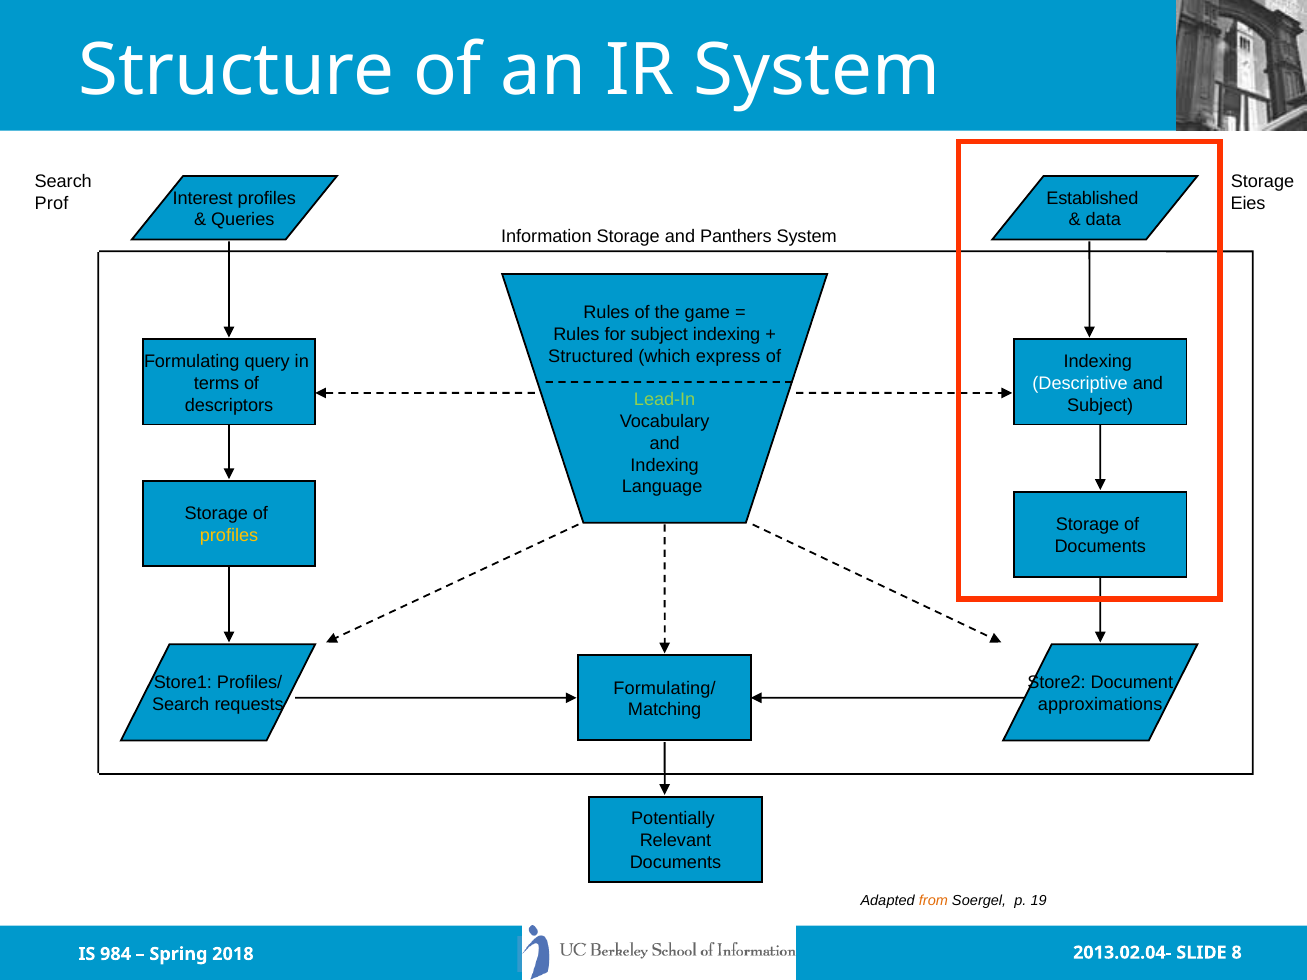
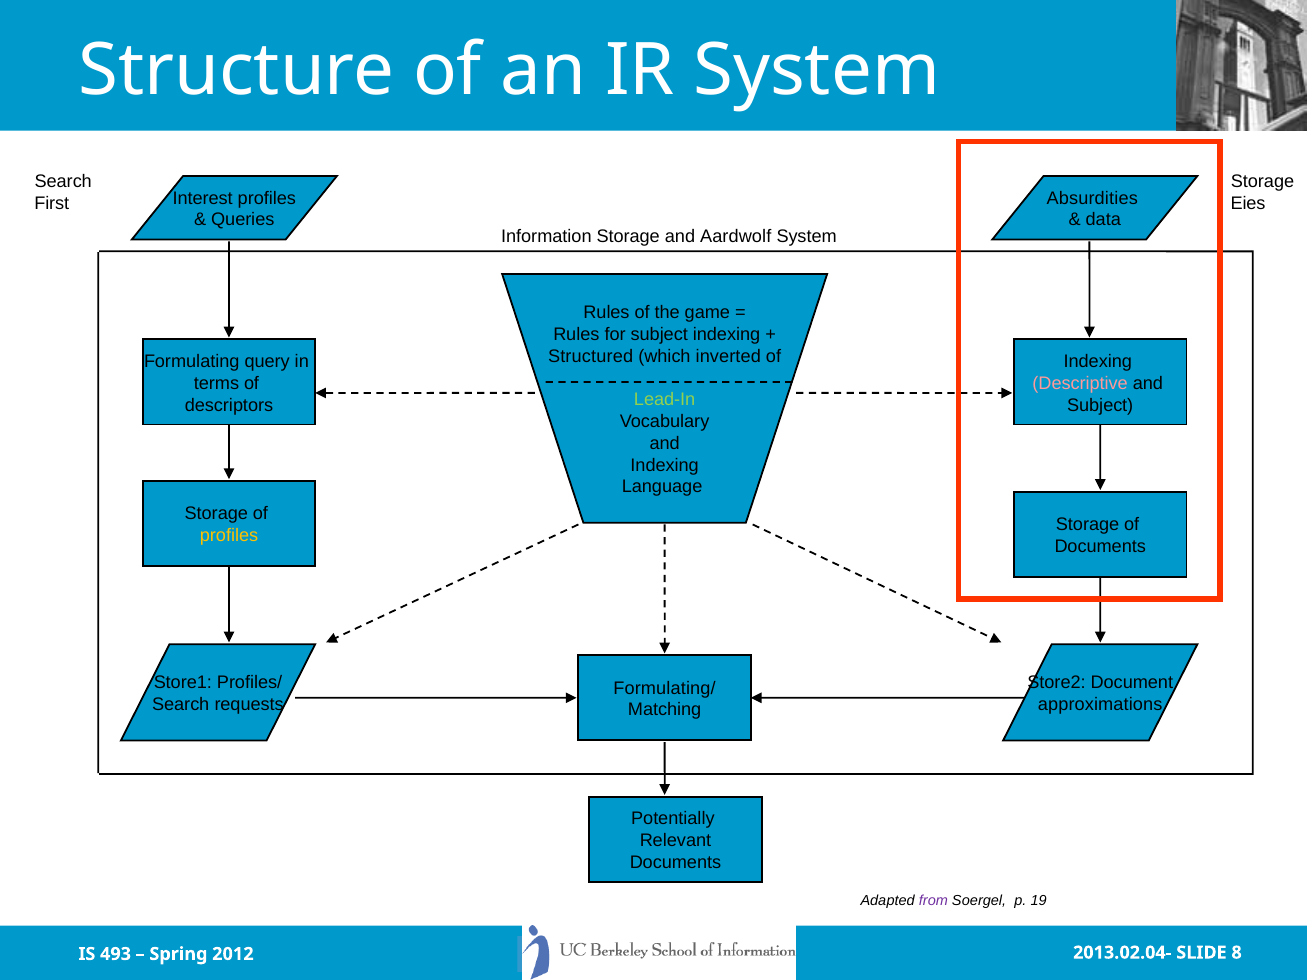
Established: Established -> Absurdities (1092, 198)
Prof: Prof -> First (52, 204)
Panthers: Panthers -> Aardwolf (736, 236)
express: express -> inverted (728, 356)
Descriptive colour: white -> pink (1080, 383)
from colour: orange -> purple (933, 900)
984: 984 -> 493 (116, 954)
2018: 2018 -> 2012 (233, 954)
